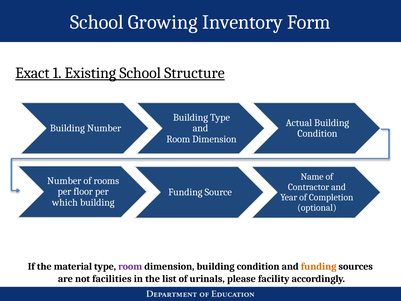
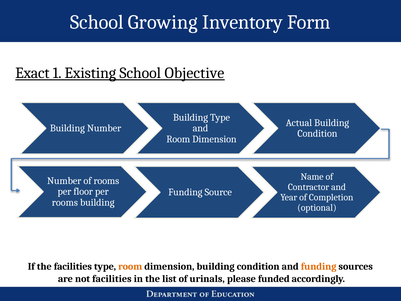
Structure: Structure -> Objective (194, 73)
which: which -> rooms (65, 202)
the material: material -> facilities (73, 266)
room colour: purple -> orange (130, 266)
facility: facility -> funded (274, 278)
